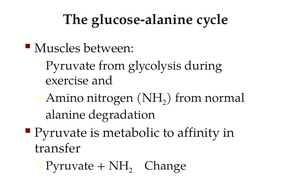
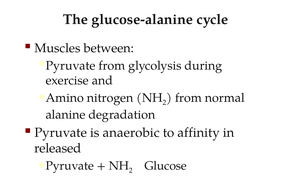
metabolic: metabolic -> anaerobic (131, 133)
transfer: transfer -> released (58, 149)
Change: Change -> Glucose (166, 166)
